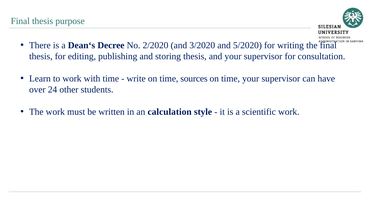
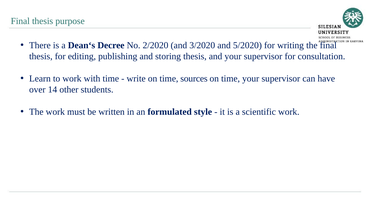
24: 24 -> 14 (53, 90)
calculation: calculation -> formulated (170, 112)
